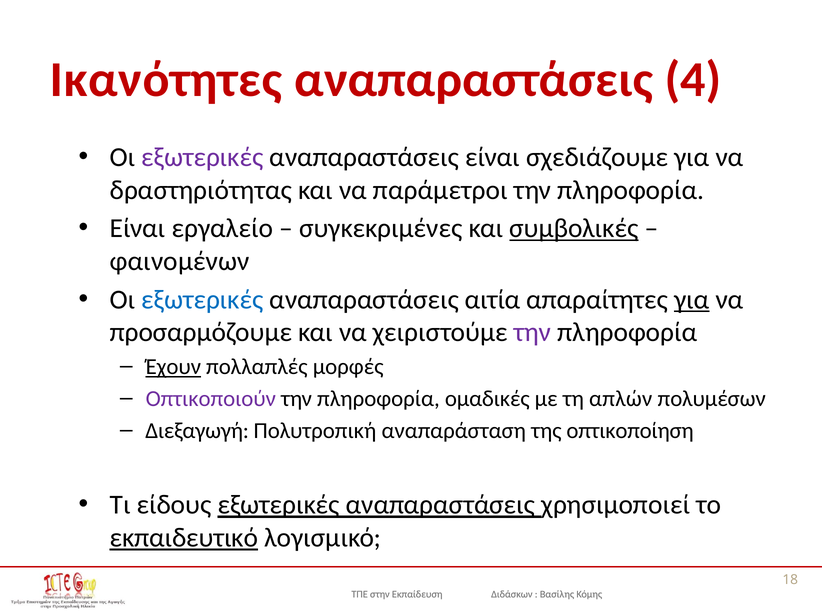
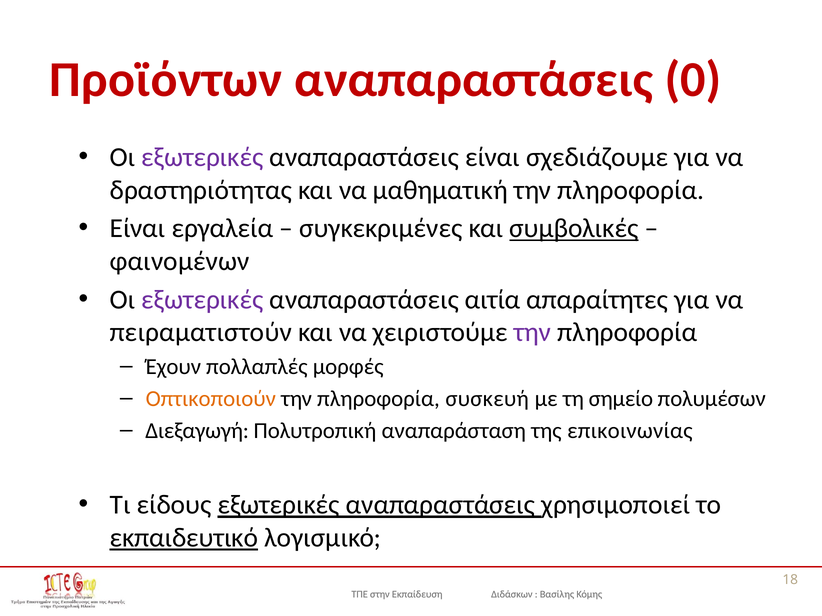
Ικανότητες: Ικανότητες -> Προϊόντων (166, 80)
4: 4 -> 0 (693, 80)
παράμετροι: παράμετροι -> μαθηματική (440, 190)
εργαλείο: εργαλείο -> εργαλεία (222, 229)
εξωτερικές colour: blue -> purple (202, 300)
για underline: present -> none (692, 300)
προσαρμόζουμε: προσαρμόζουμε -> πειραματιστούν (201, 333)
Έχουν underline: present -> none (173, 367)
Οπτικοποιούν colour: purple -> orange (211, 399)
ομαδικές: ομαδικές -> συσκευή (487, 399)
απλών: απλών -> σημείο (621, 399)
οπτικοποίηση: οπτικοποίηση -> επικοινωνίας (630, 431)
